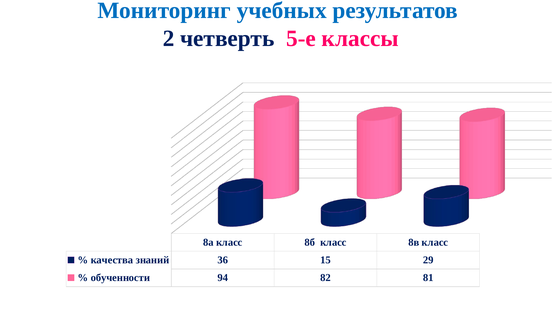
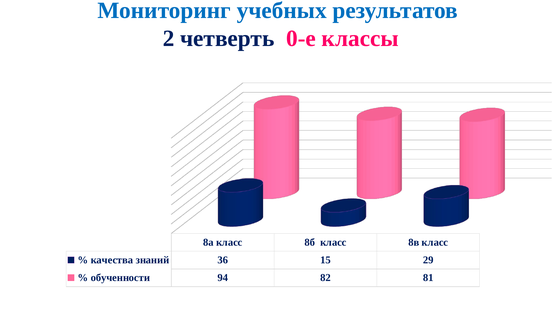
5-е: 5-е -> 0-е (301, 39)
